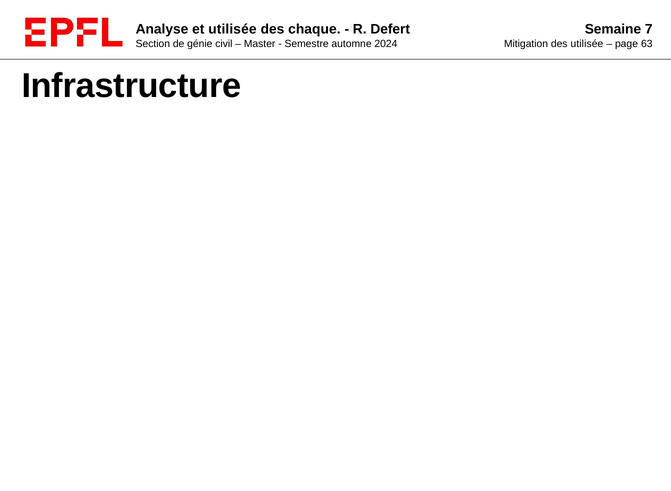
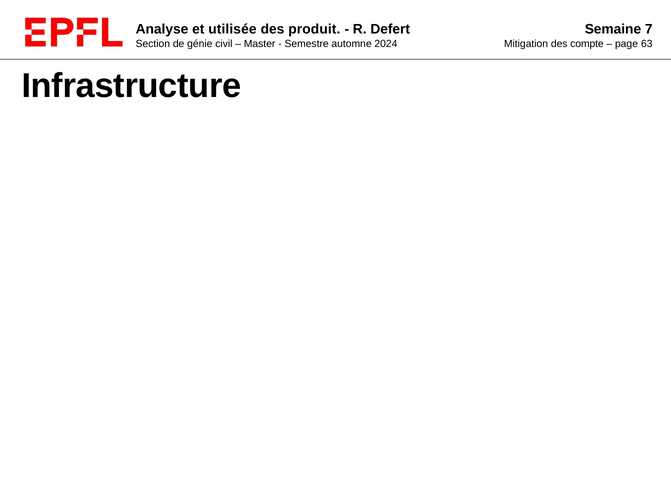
chaque: chaque -> produit (314, 29)
des utilisée: utilisée -> compte (587, 44)
